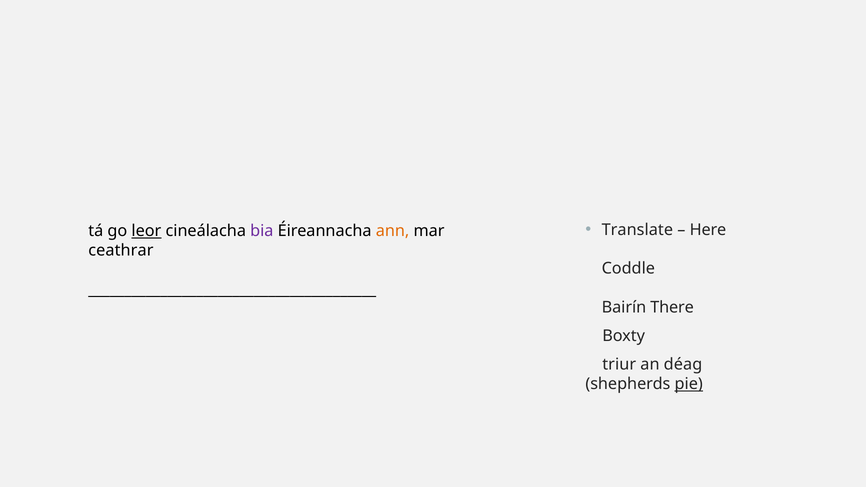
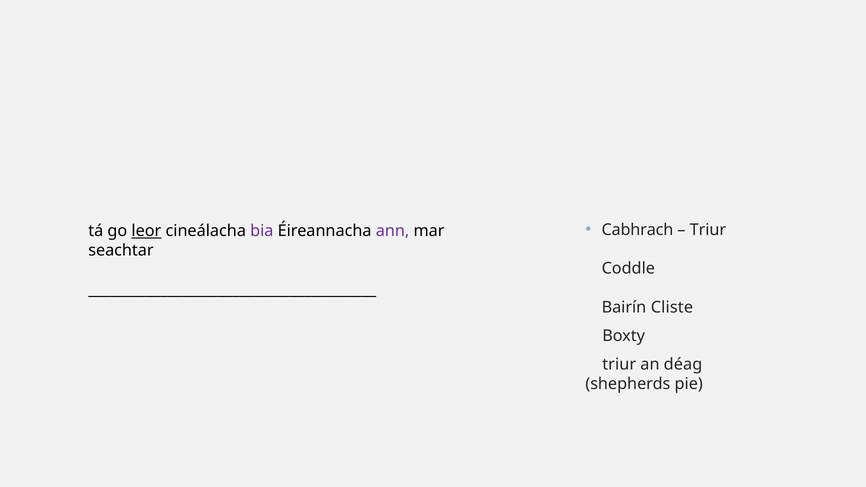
Translate: Translate -> Cabhrach (637, 230)
Here: Here -> Triur (708, 230)
ann colour: orange -> purple (393, 231)
ceathrar: ceathrar -> seachtar (121, 251)
There: There -> Cliste (672, 308)
pie underline: present -> none (689, 384)
